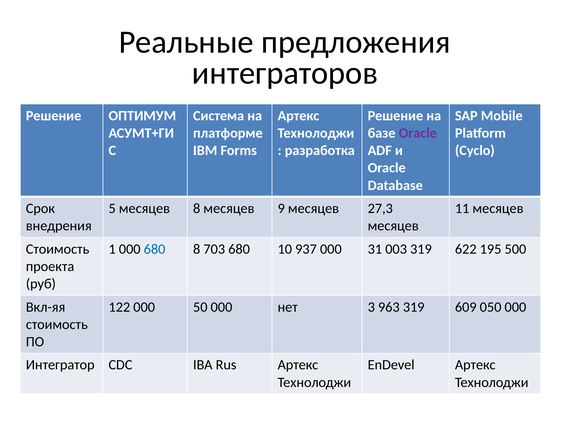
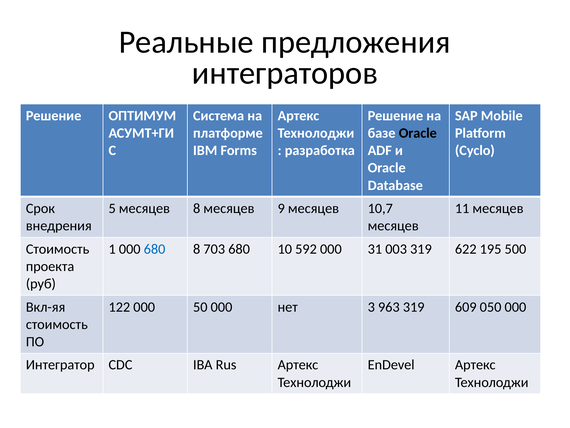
Oracle colour: purple -> black (418, 133)
27,3: 27,3 -> 10,7 (380, 208)
937: 937 -> 592 (306, 249)
